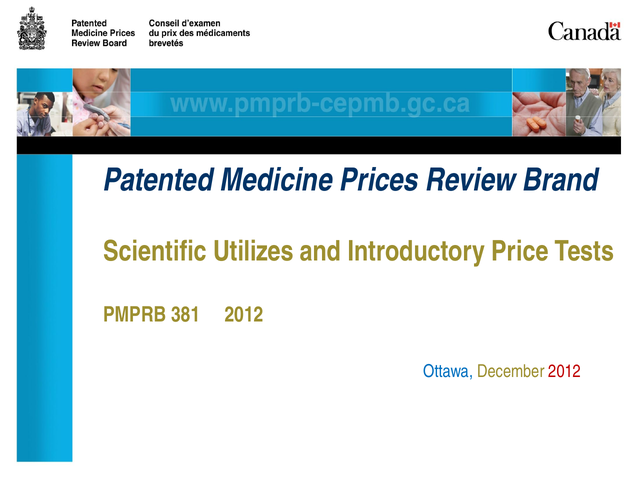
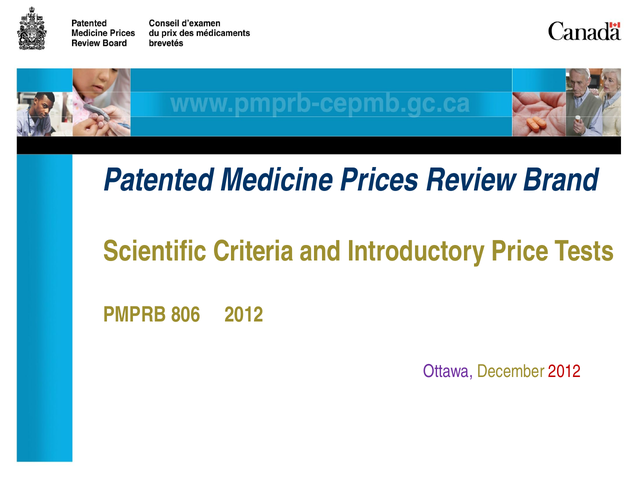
Utilizes: Utilizes -> Criteria (253, 251)
381: 381 -> 806 (186, 315)
Ottawa colour: blue -> purple (448, 371)
